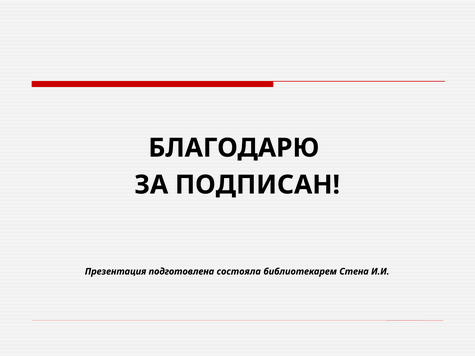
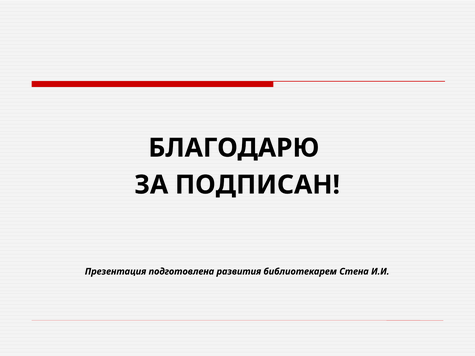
состояла: состояла -> развития (239, 272)
